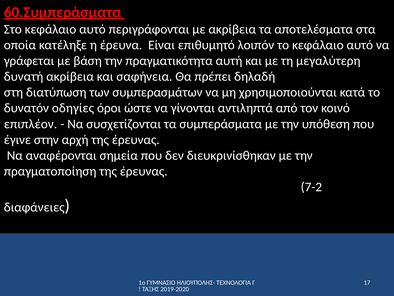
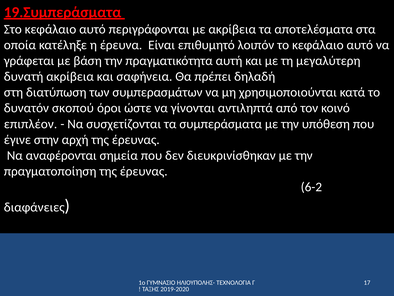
60.Συμπεράσματα: 60.Συμπεράσματα -> 19.Συμπεράσματα (63, 12)
οδηγίες: οδηγίες -> σκοπού (73, 108)
7-2: 7-2 -> 6-2 (311, 187)
